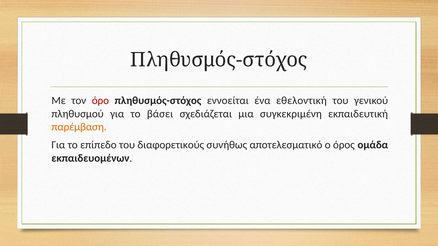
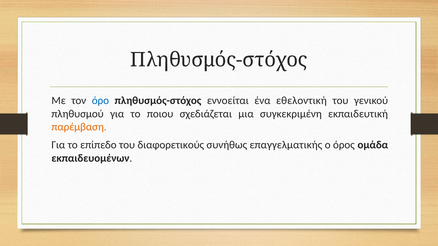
όρο colour: red -> blue (100, 101)
βάσει: βάσει -> ποιου (160, 114)
αποτελεσματικό: αποτελεσματικό -> επαγγελματικής (286, 145)
